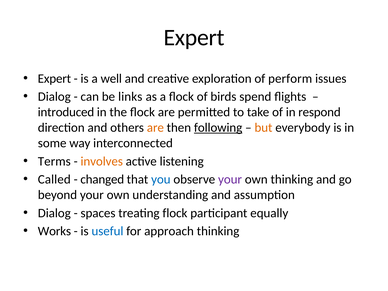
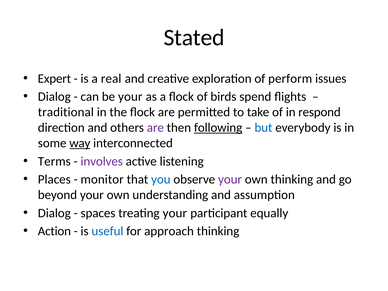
Expert: Expert -> Stated (194, 38)
well: well -> real (111, 79)
be links: links -> your (130, 97)
introduced: introduced -> traditional (66, 112)
are colour: orange -> purple (155, 128)
but colour: orange -> blue (263, 128)
way underline: none -> present (80, 143)
involves colour: orange -> purple (102, 161)
Called: Called -> Places (54, 179)
changed: changed -> monitor (102, 179)
treating flock: flock -> your (175, 213)
Works: Works -> Action (54, 231)
